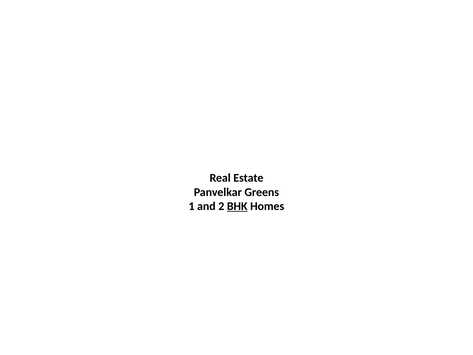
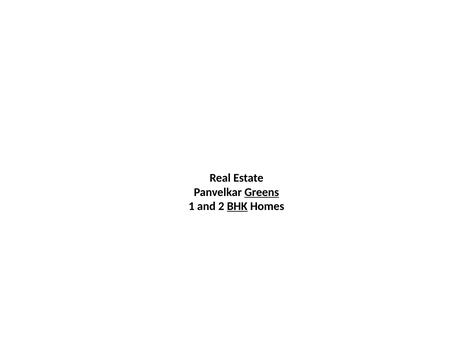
Greens underline: none -> present (262, 192)
